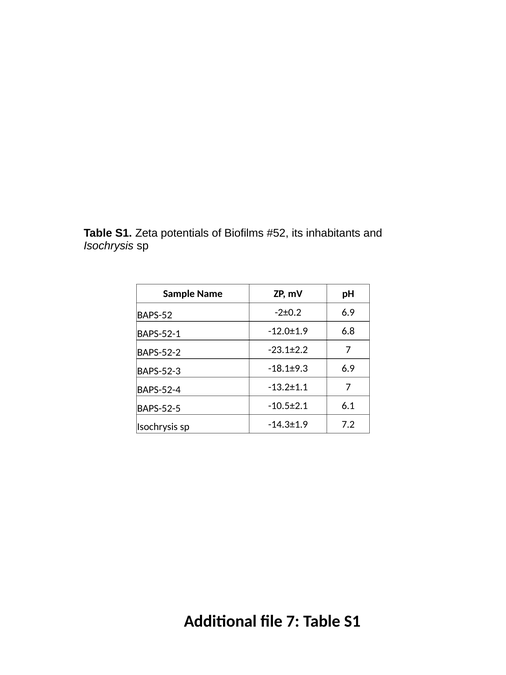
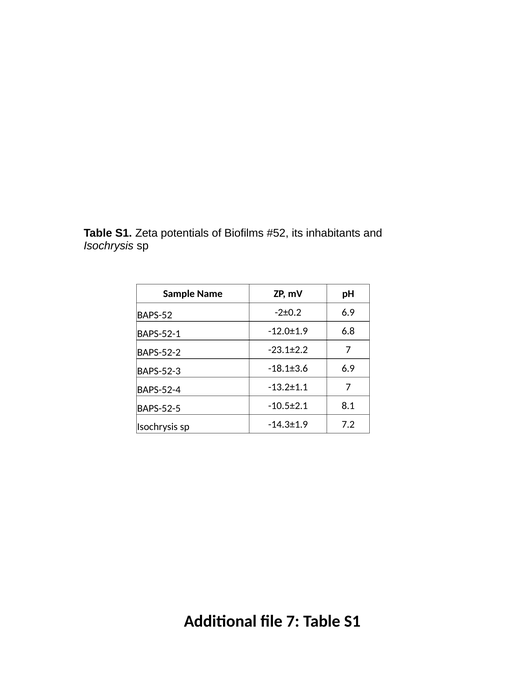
-18.1±9.3: -18.1±9.3 -> -18.1±3.6 (288, 368)
6.1: 6.1 -> 8.1 (348, 405)
